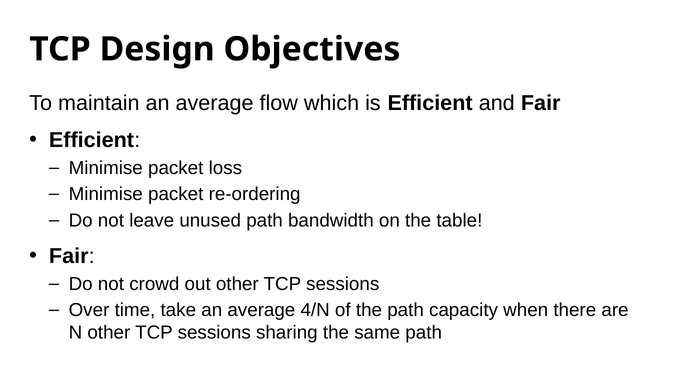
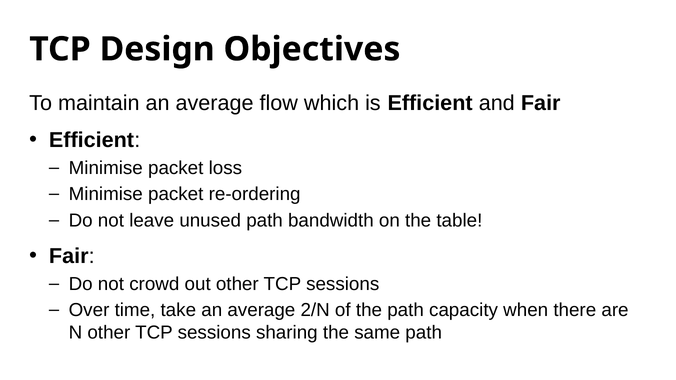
4/N: 4/N -> 2/N (315, 310)
